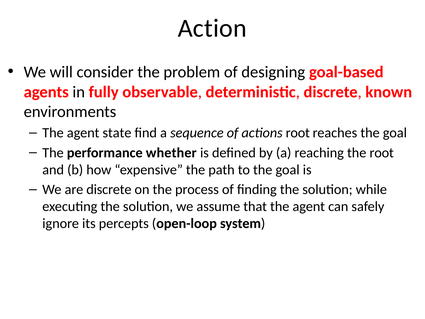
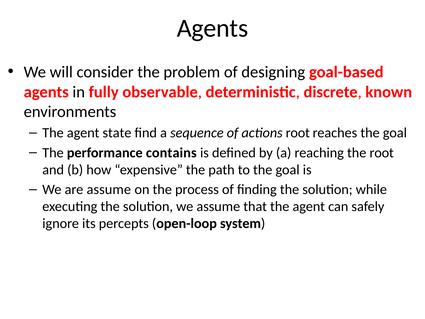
Action: Action -> Agents (213, 28)
whether: whether -> contains (171, 153)
are discrete: discrete -> assume (109, 189)
